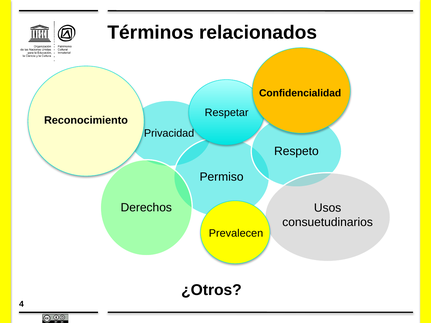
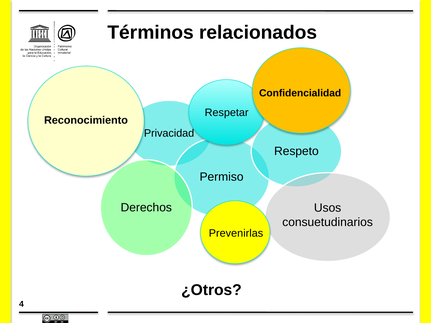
Prevalecen: Prevalecen -> Prevenirlas (236, 234)
